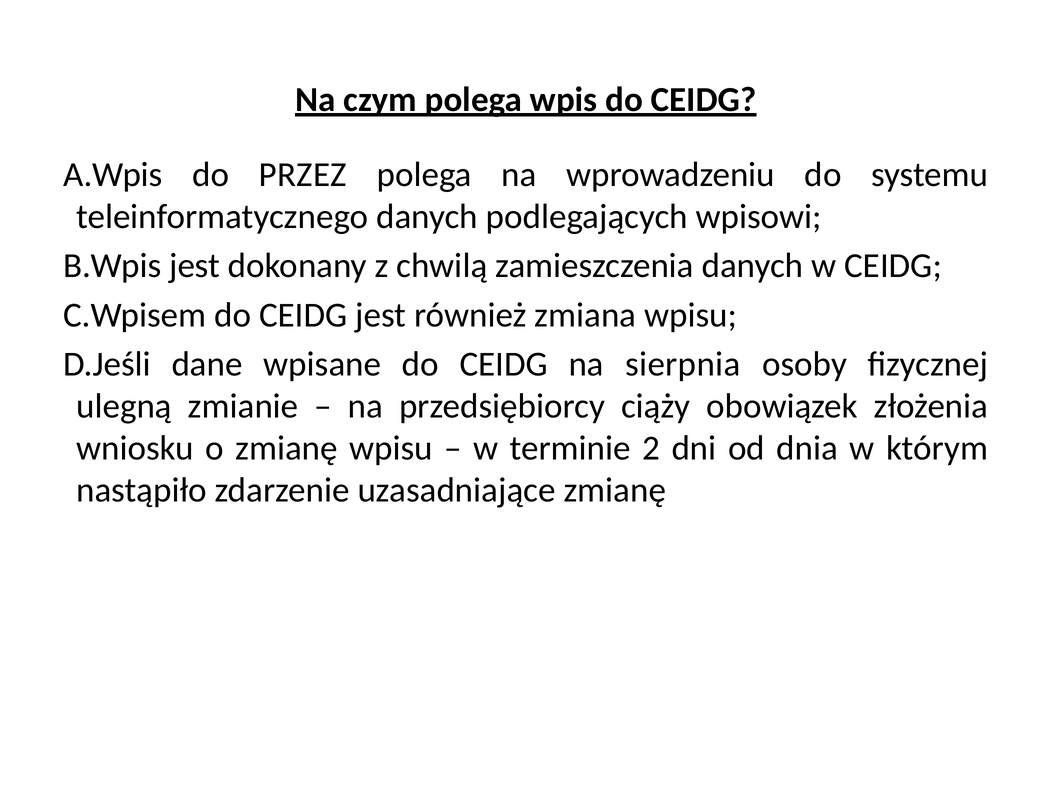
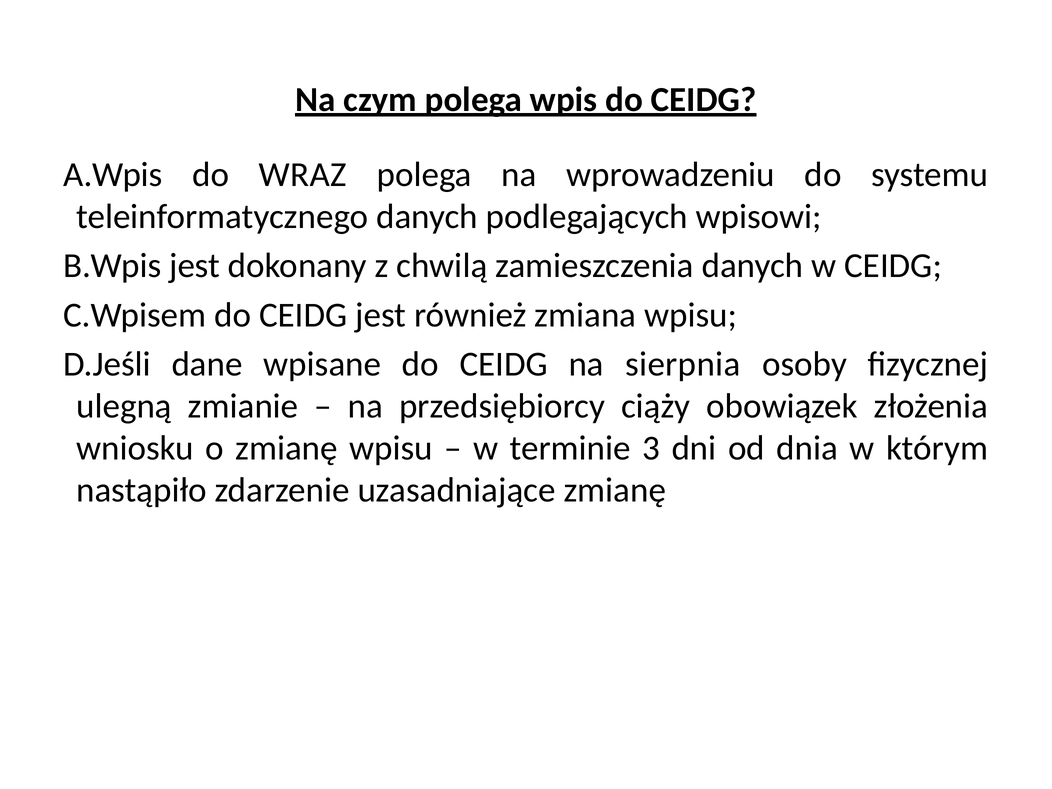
PRZEZ: PRZEZ -> WRAZ (303, 175)
2: 2 -> 3 (651, 448)
